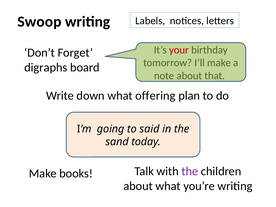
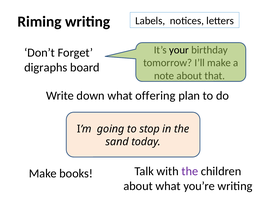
Swoop: Swoop -> Riming (40, 22)
your colour: red -> black (179, 50)
said: said -> stop (150, 129)
